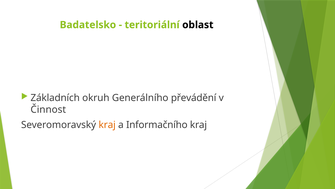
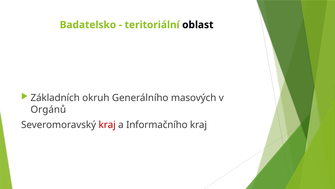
převádění: převádění -> masových (194, 98)
Činnost: Činnost -> Orgánů (48, 109)
kraj colour: orange -> red (107, 124)
